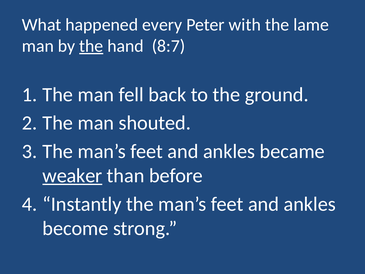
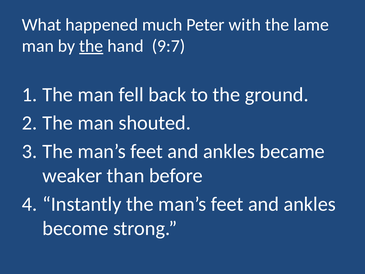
every: every -> much (162, 25)
8:7: 8:7 -> 9:7 (169, 46)
weaker underline: present -> none (72, 176)
